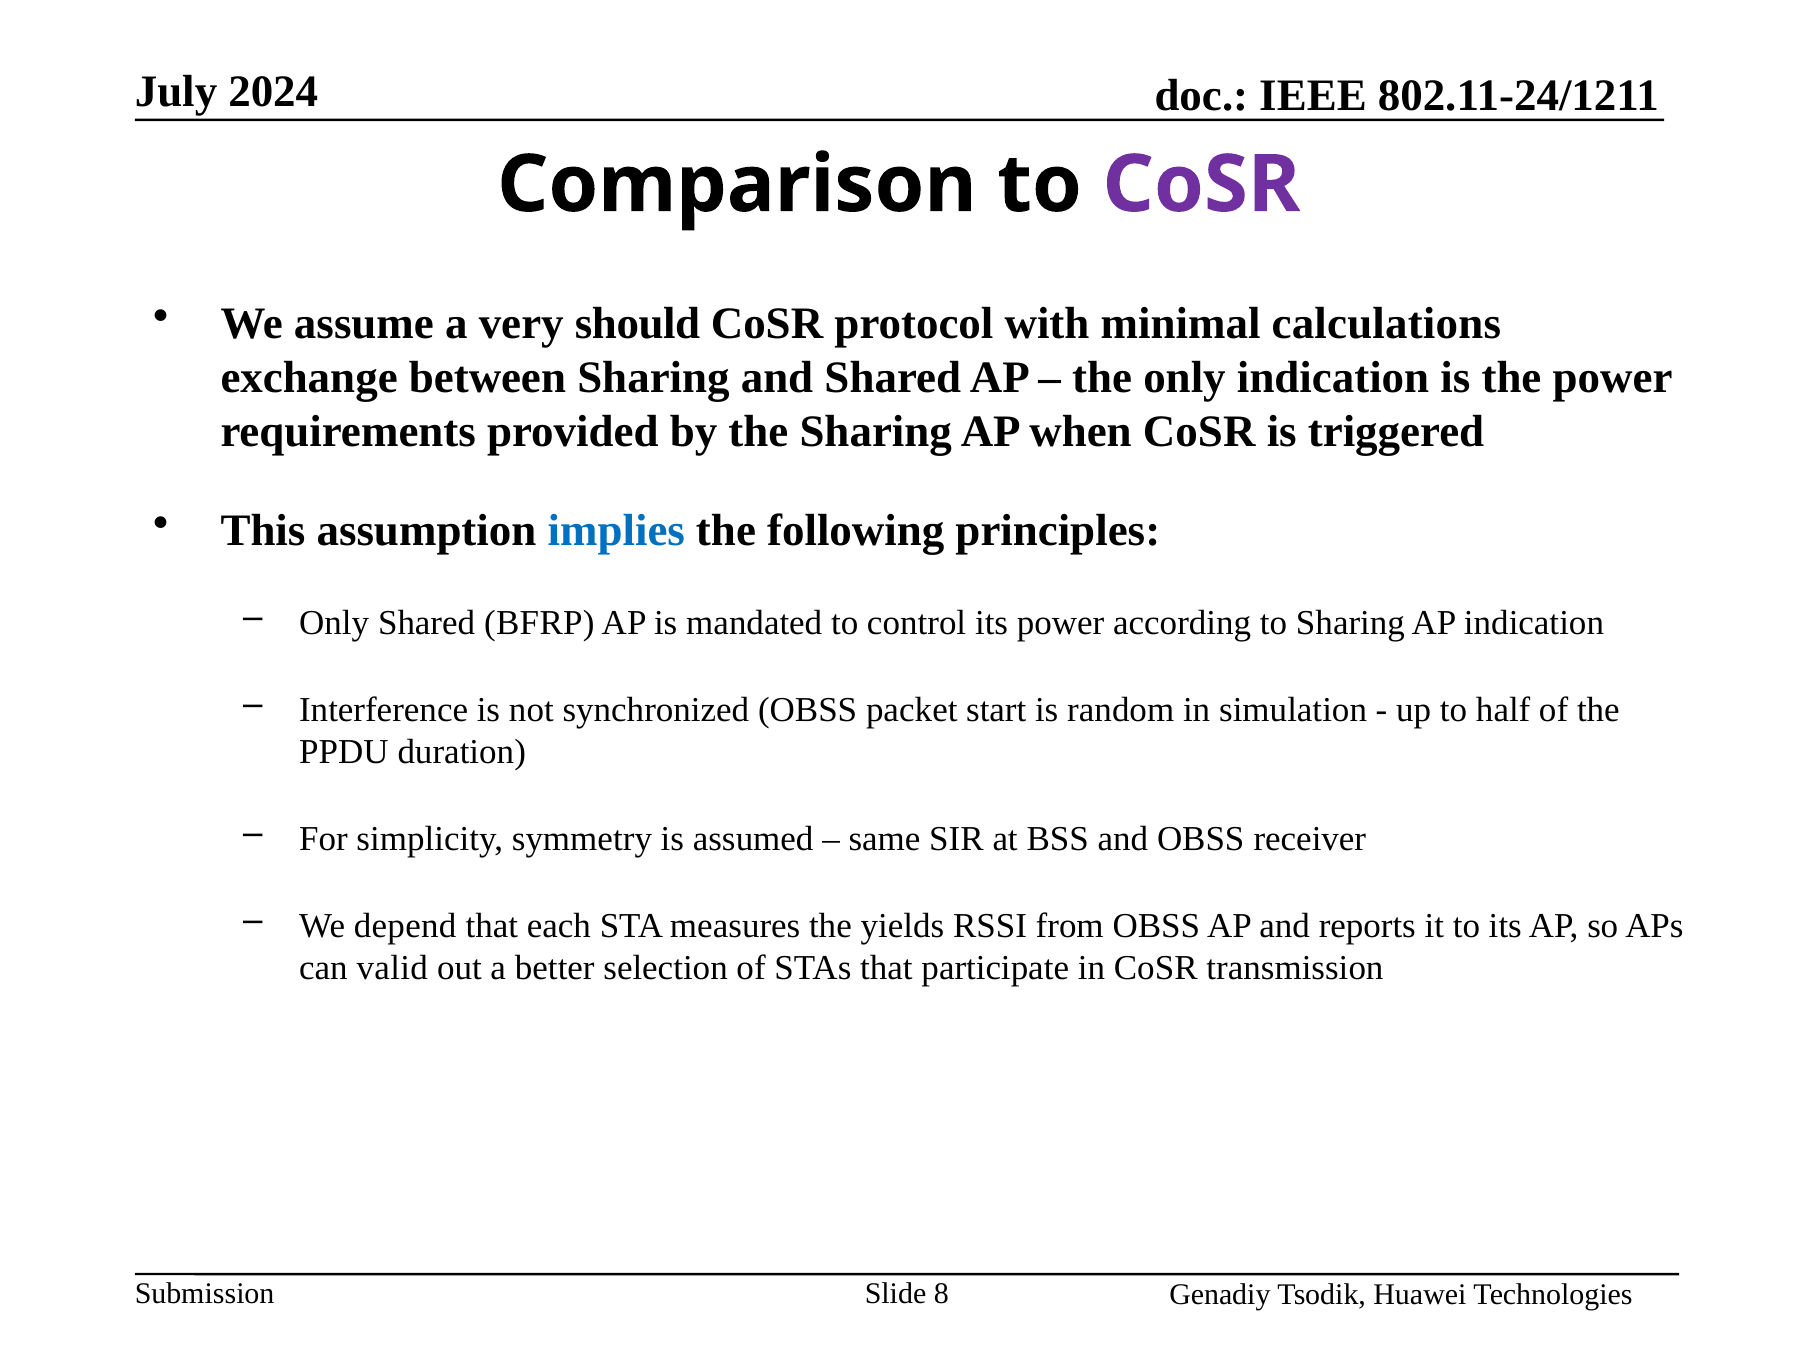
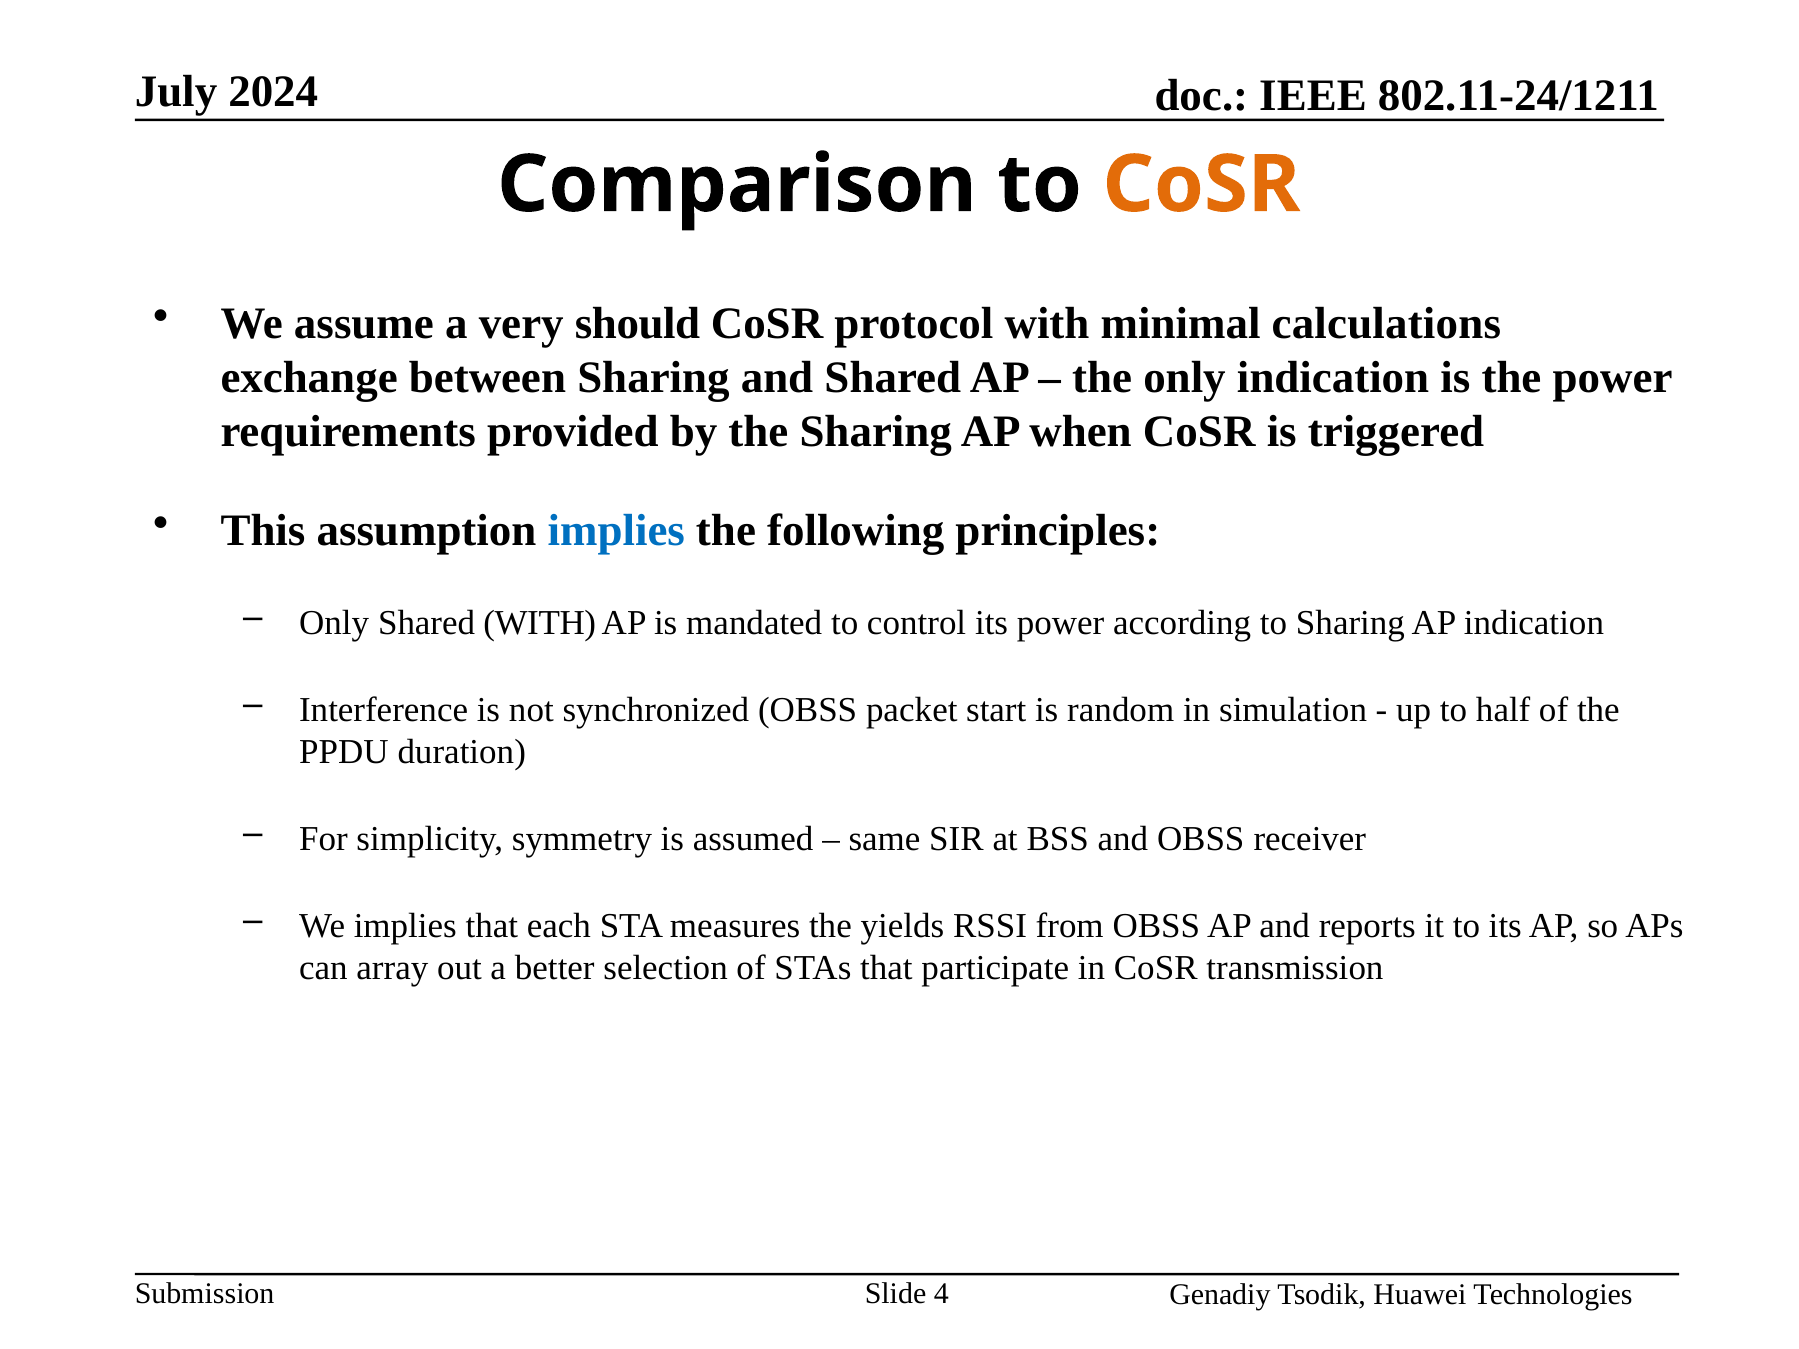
CoSR colour: purple -> orange (1201, 185)
Shared BFRP: BFRP -> WITH (540, 623)
We depend: depend -> implies (405, 926)
valid: valid -> array (392, 968)
8: 8 -> 4 (941, 1294)
